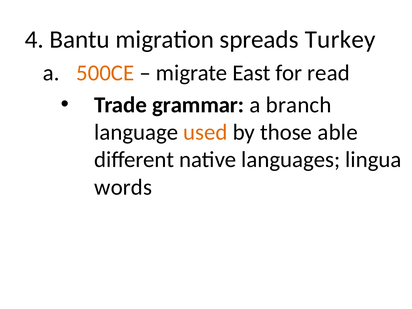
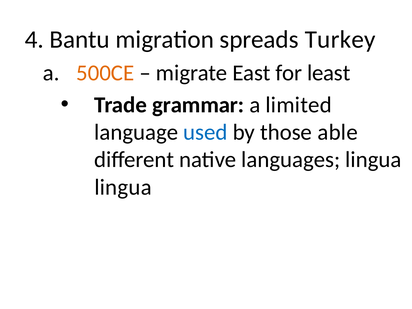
read: read -> least (329, 73)
branch: branch -> limited (299, 105)
used colour: orange -> blue (205, 132)
words: words -> lingua (123, 187)
